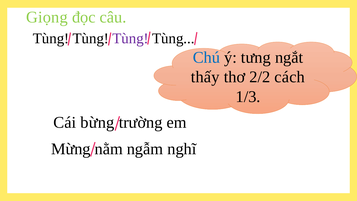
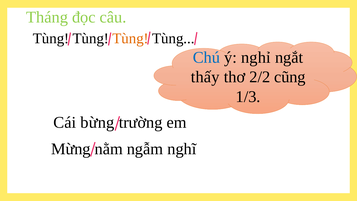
Giọng: Giọng -> Tháng (47, 17)
Tùng colour: purple -> orange (131, 38)
tưng: tưng -> nghỉ (256, 57)
cách: cách -> cũng (290, 77)
